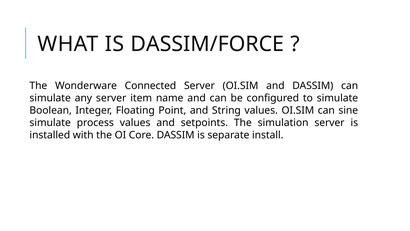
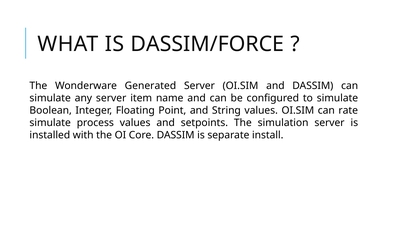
Connected: Connected -> Generated (150, 86)
sine: sine -> rate (348, 110)
